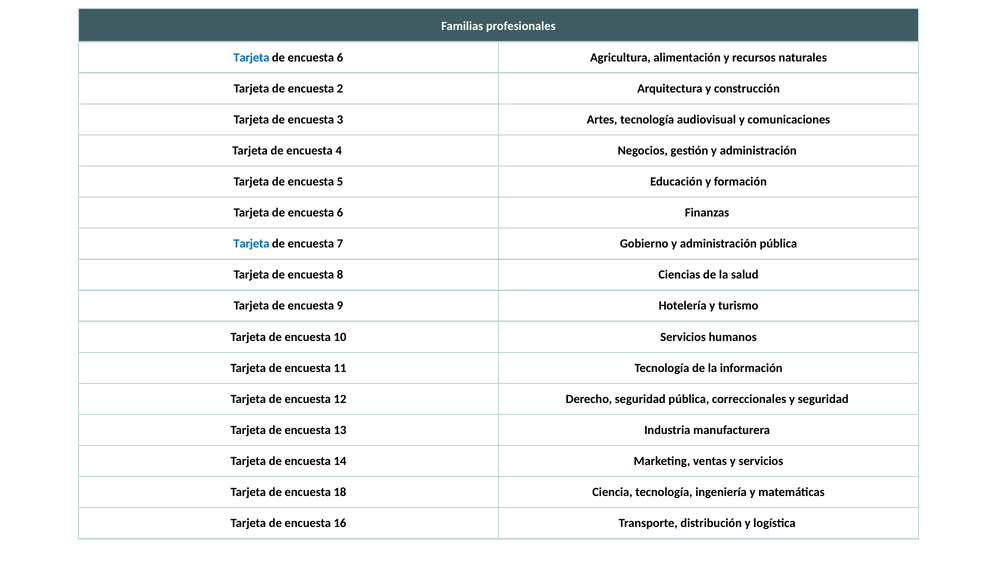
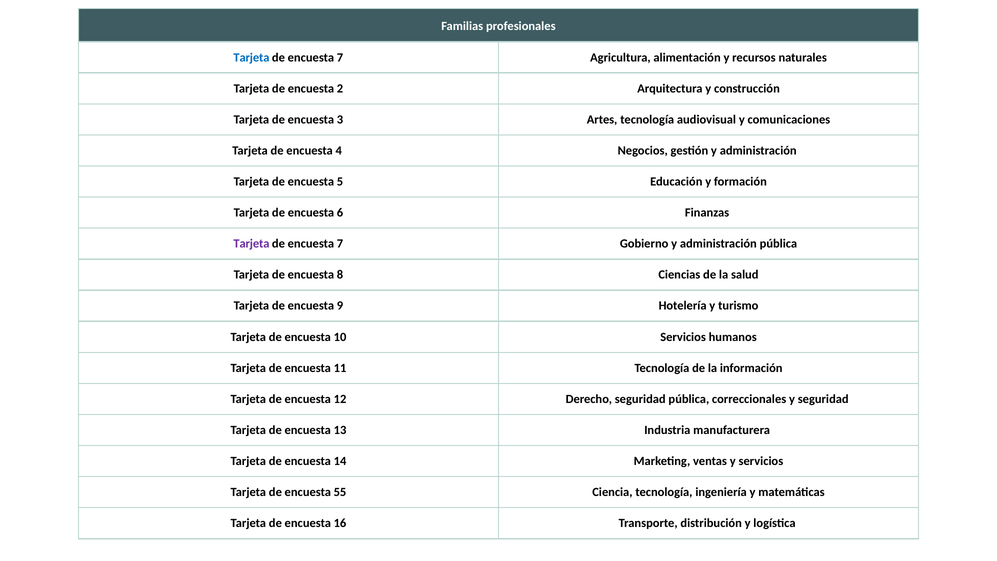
6: 6 -> 7 (340, 57)
Tarjeta colour: blue -> purple (251, 244)
18: 18 -> 55 (340, 492)
